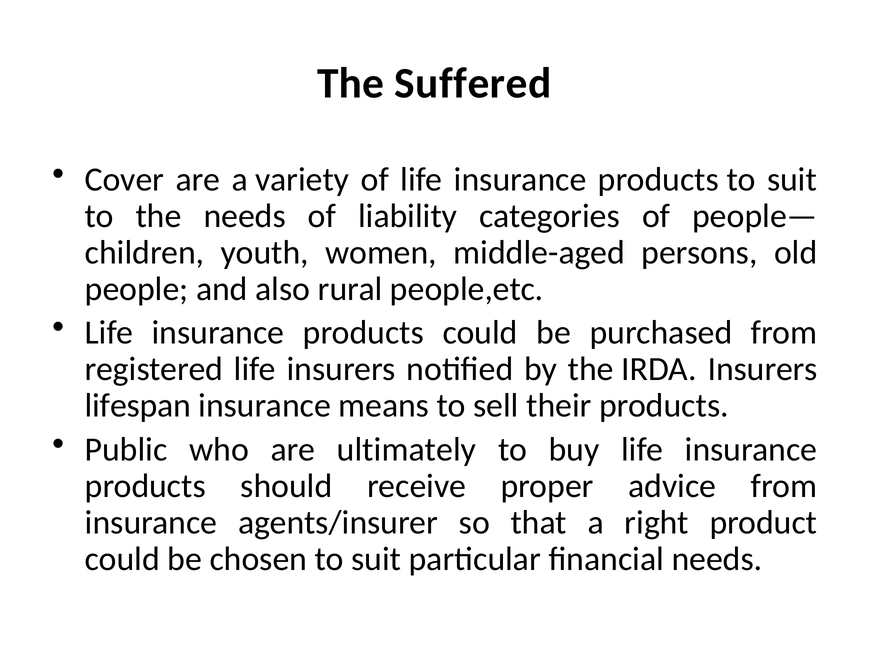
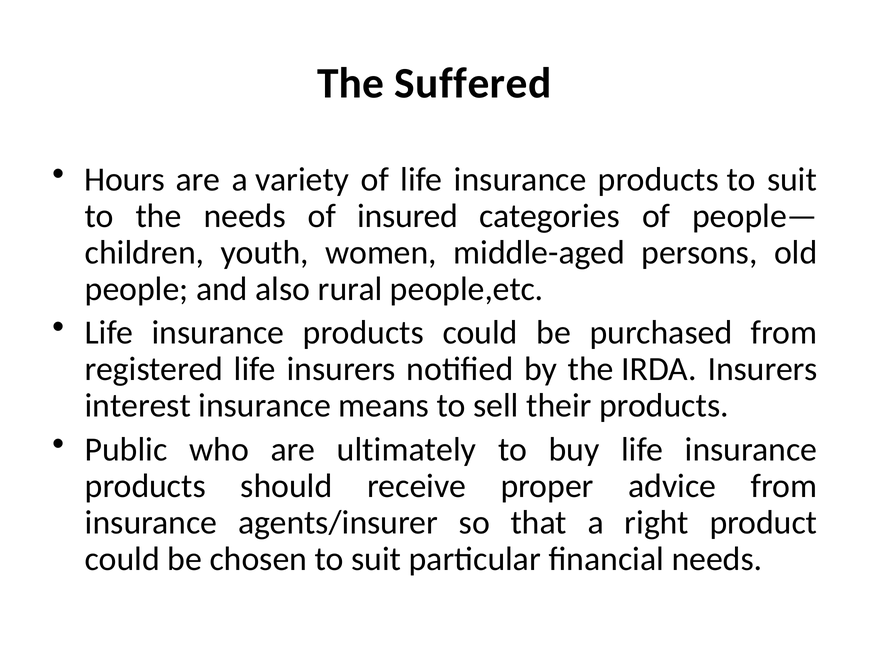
Cover: Cover -> Hours (125, 179)
liability: liability -> insured (408, 216)
lifespan: lifespan -> interest (138, 406)
